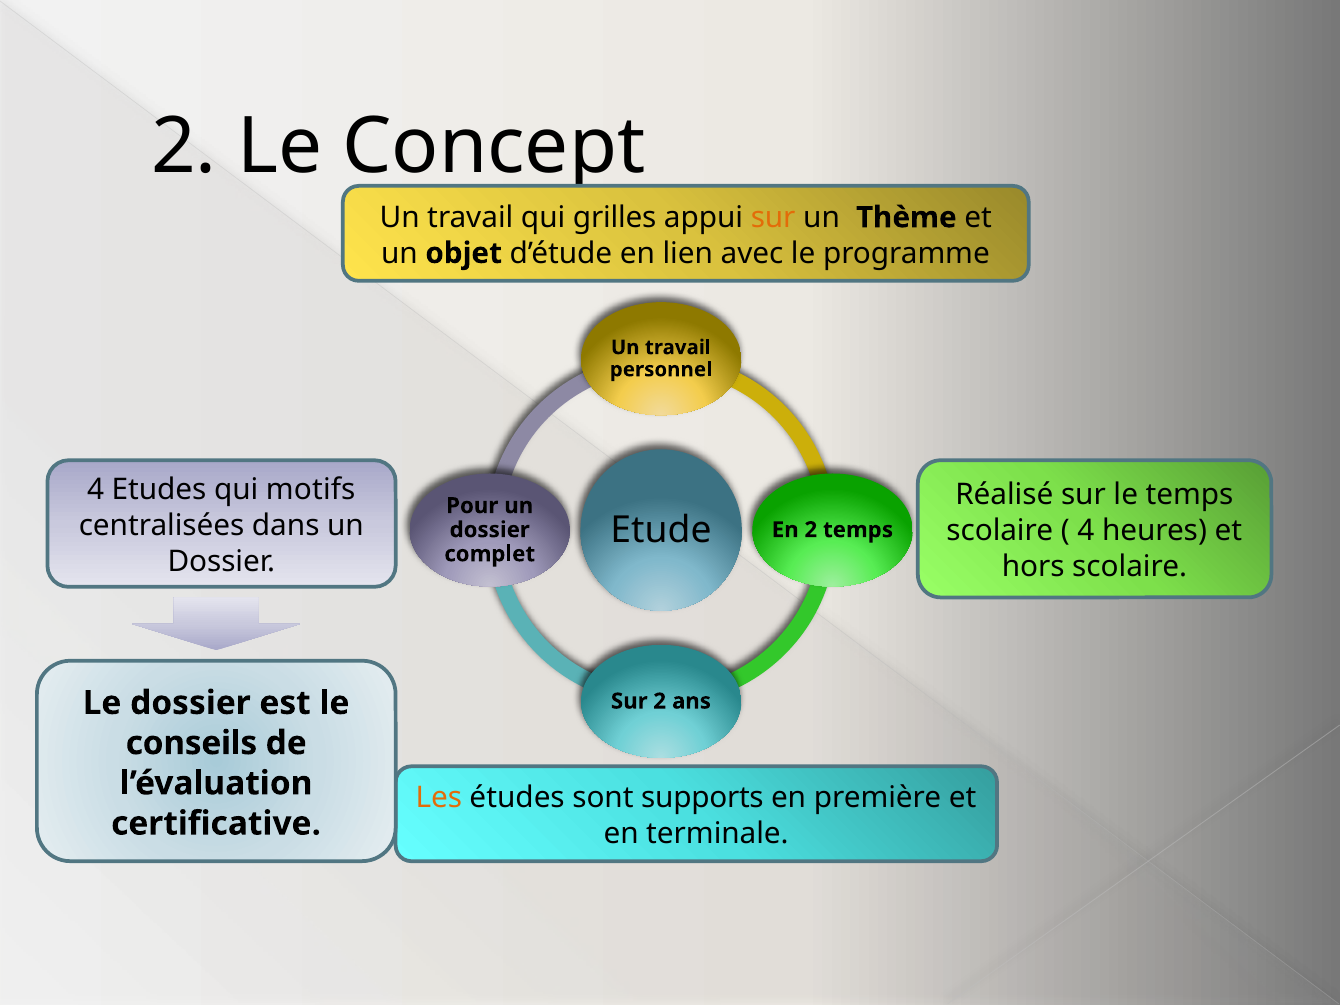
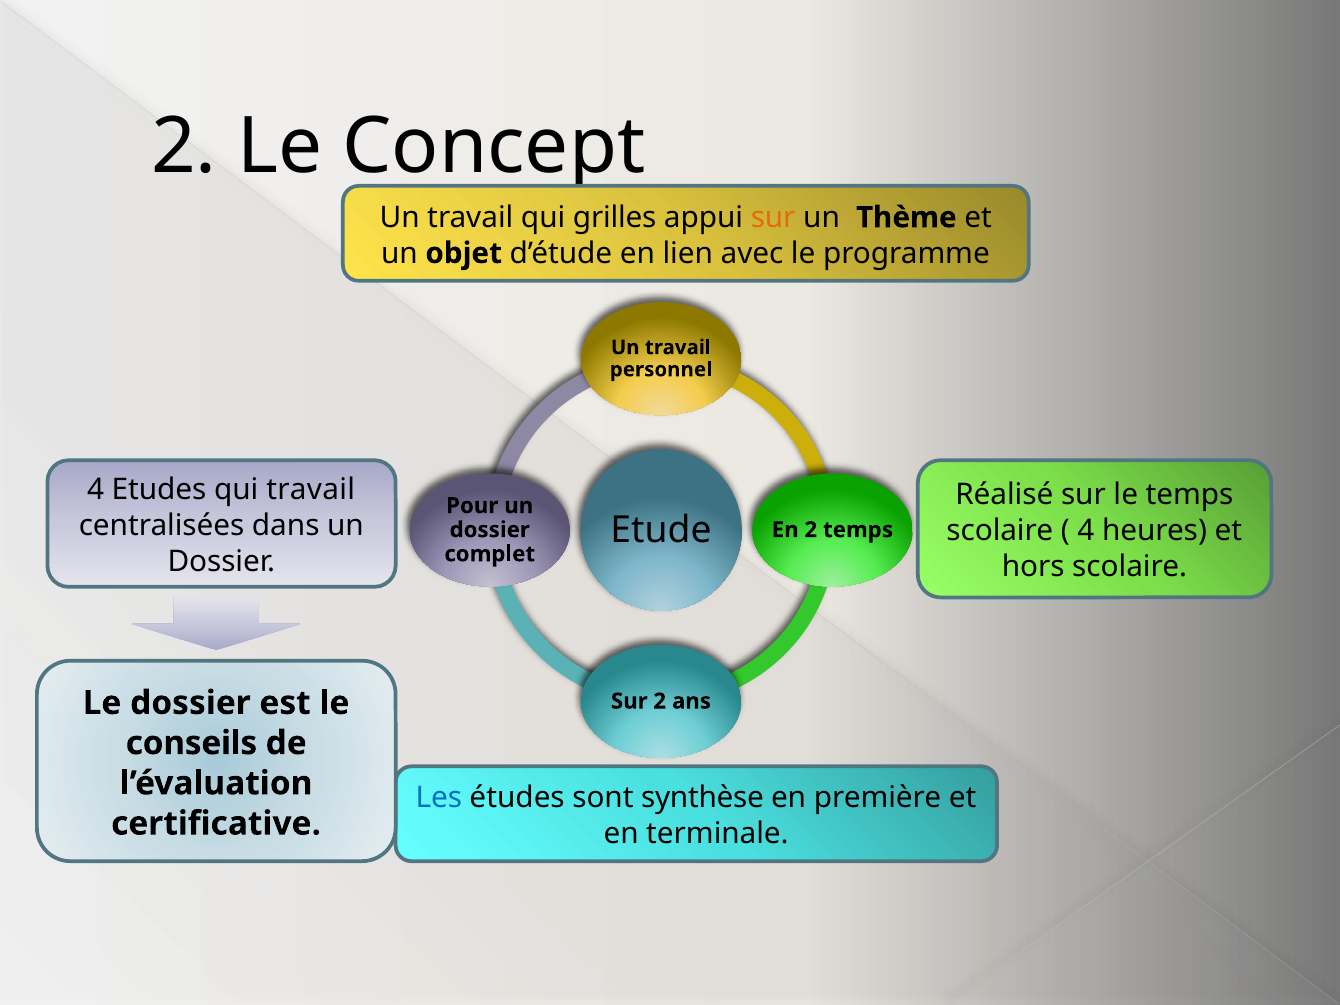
qui motifs: motifs -> travail (311, 490)
Les colour: orange -> blue (439, 798)
supports: supports -> synthèse (702, 798)
